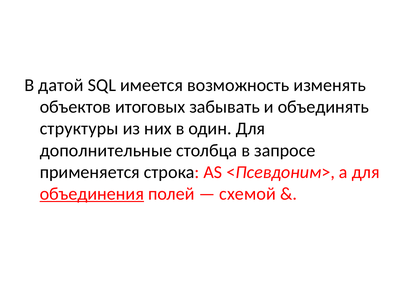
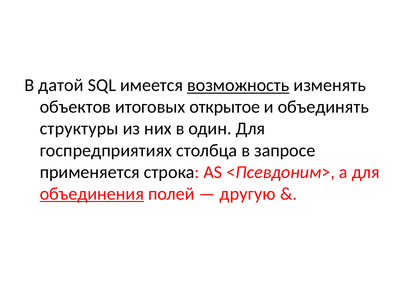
возможность underline: none -> present (238, 85)
забывать: забывать -> открытое (225, 107)
дополнительные: дополнительные -> госпредприятиях (106, 151)
схемой: схемой -> другую (248, 194)
